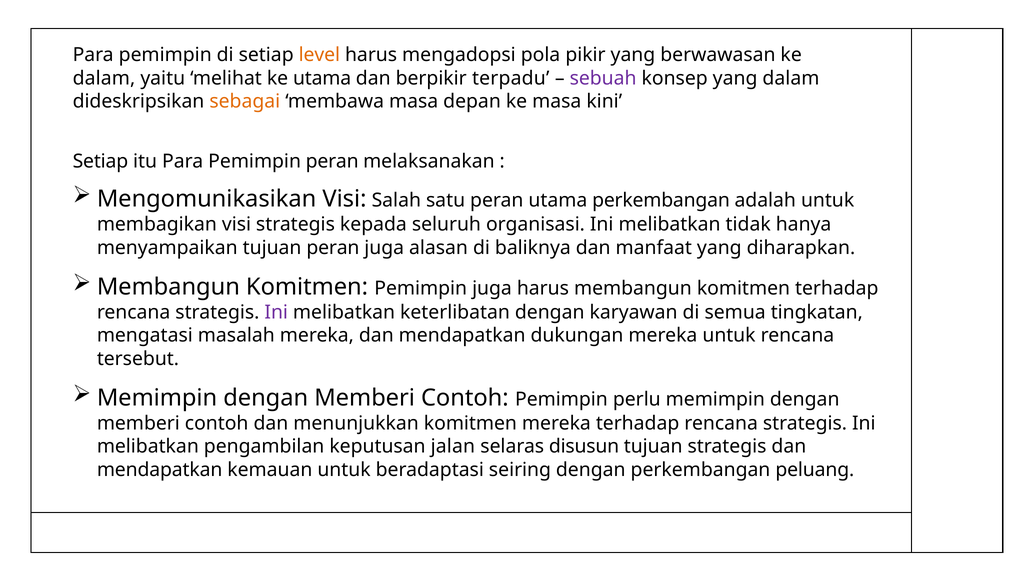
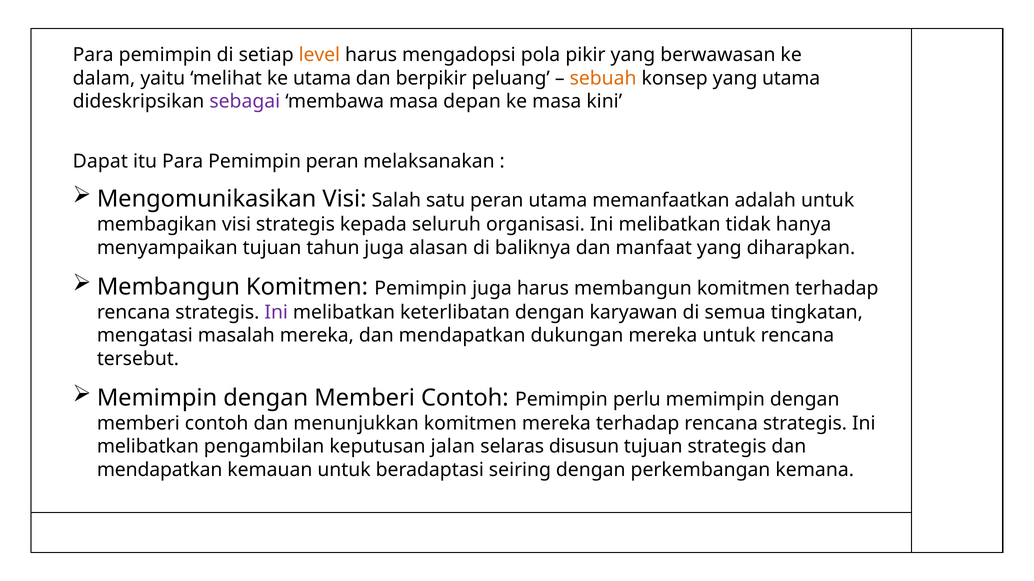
terpadu: terpadu -> peluang (511, 78)
sebuah colour: purple -> orange (603, 78)
yang dalam: dalam -> utama (791, 78)
sebagai colour: orange -> purple (245, 101)
Setiap: Setiap -> Dapat (100, 161)
utama perkembangan: perkembangan -> memanfaatkan (661, 201)
tujuan peran: peran -> tahun (333, 248)
peluang: peluang -> kemana (815, 470)
